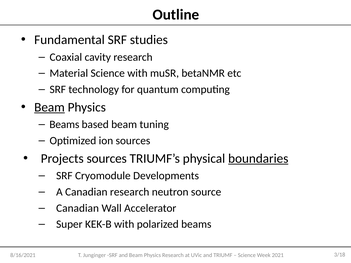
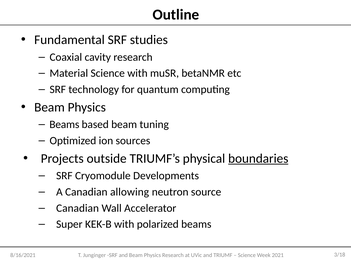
Beam underline: present -> none (49, 107)
Projects sources: sources -> outside (107, 159)
Canadian research: research -> allowing (130, 192)
